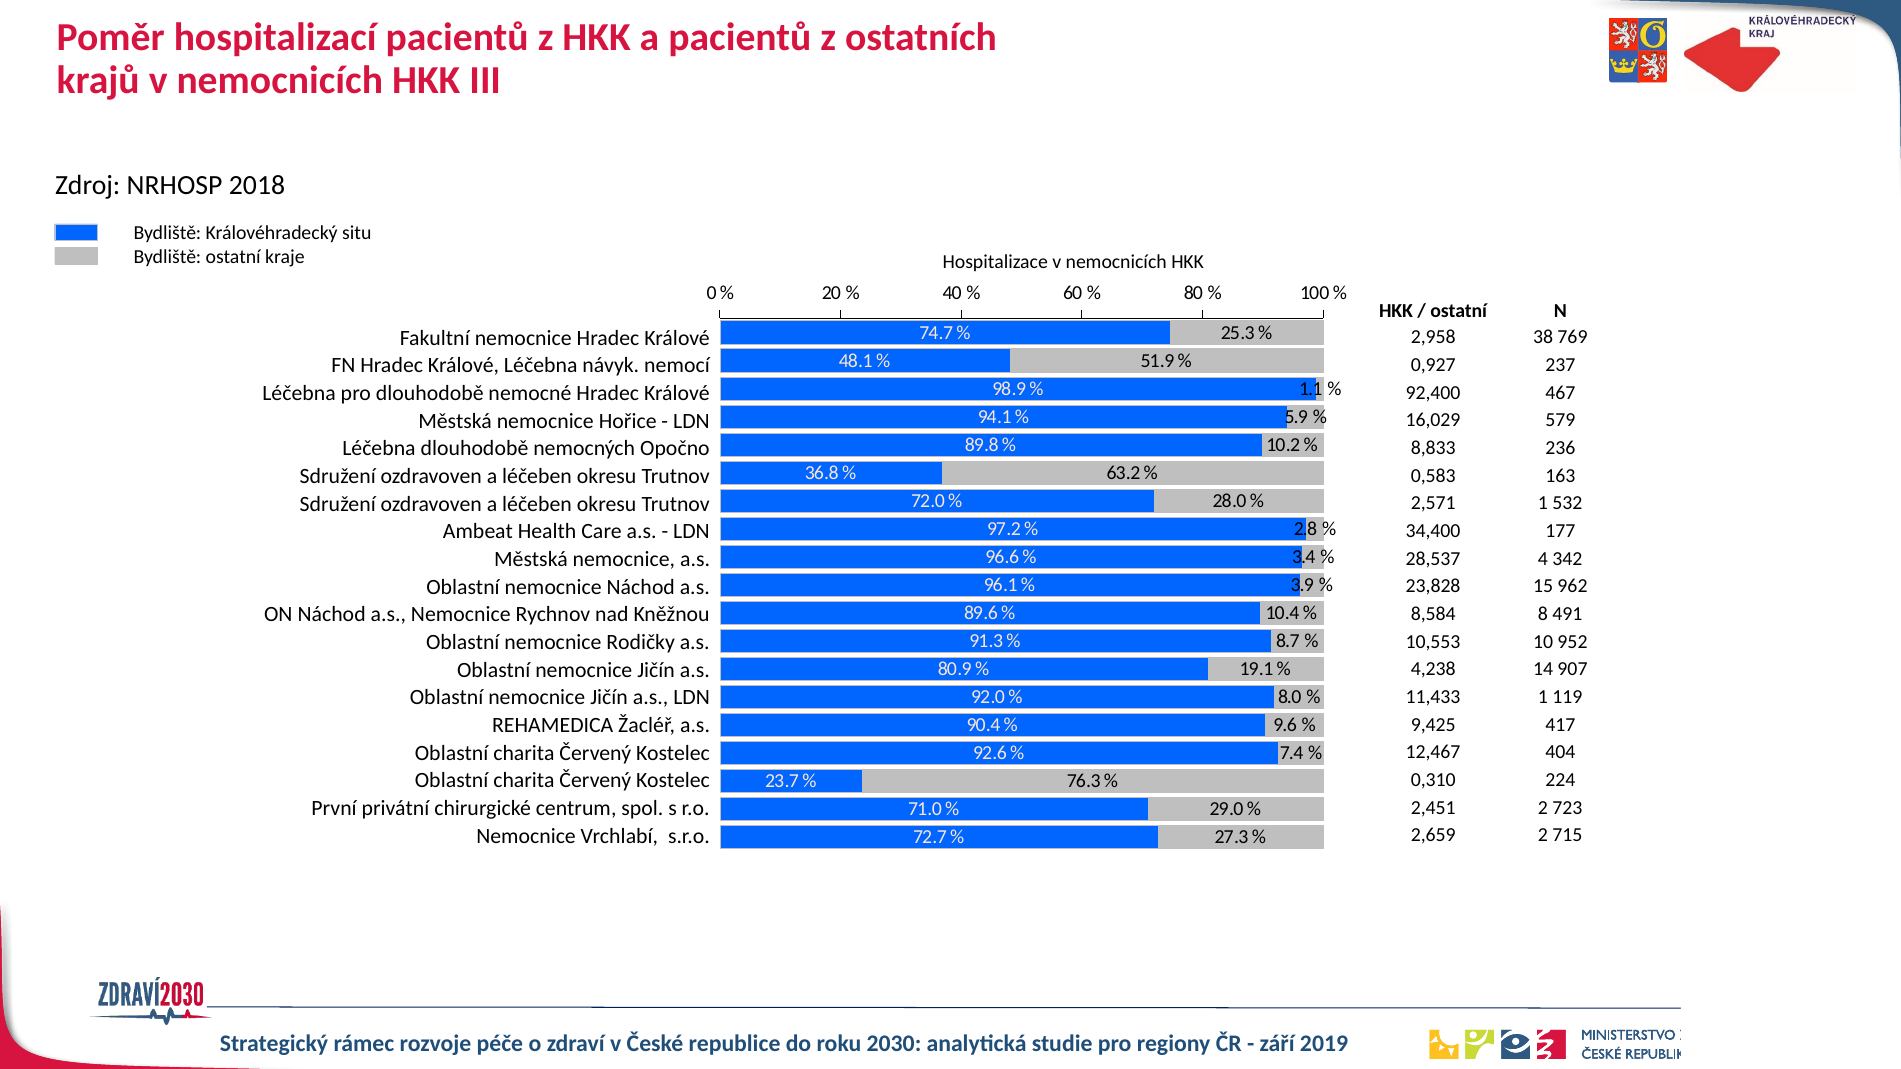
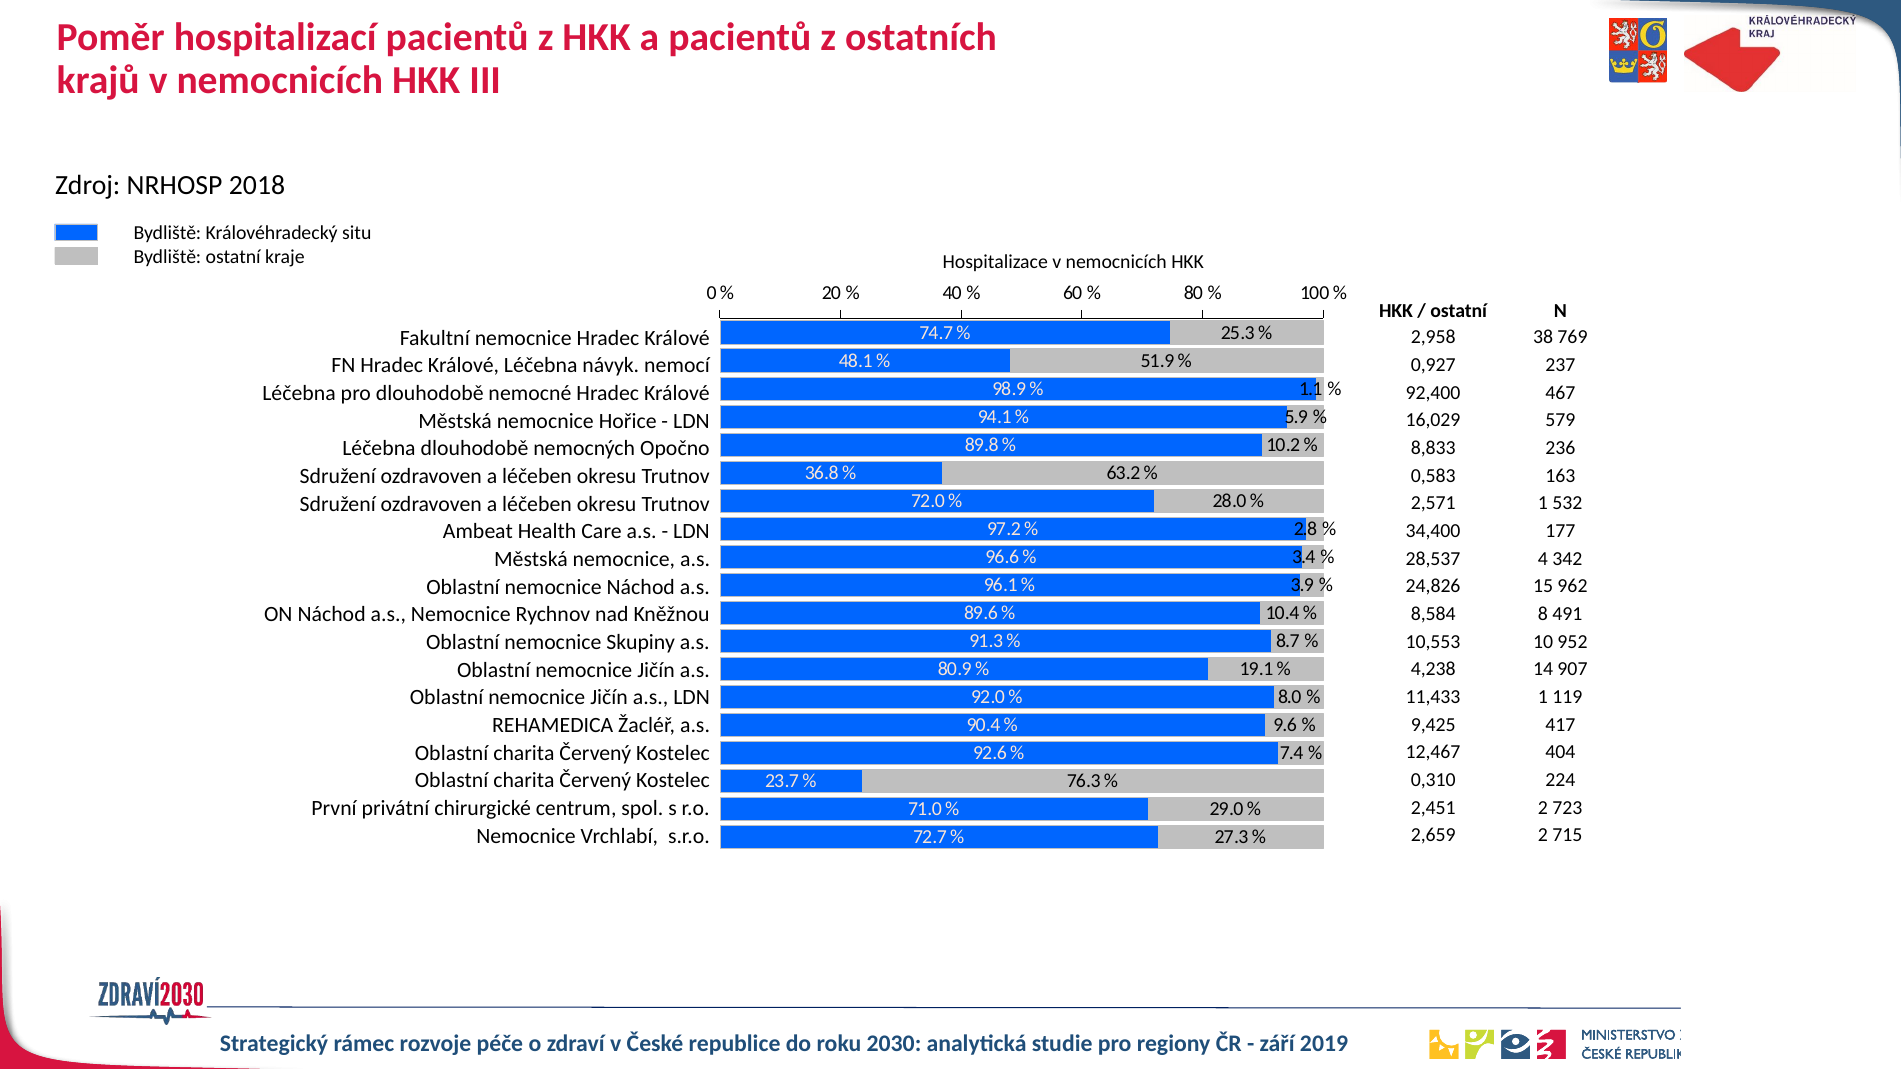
23,828: 23,828 -> 24,826 (1433, 587)
Rodičky: Rodičky -> Skupiny (641, 642)
